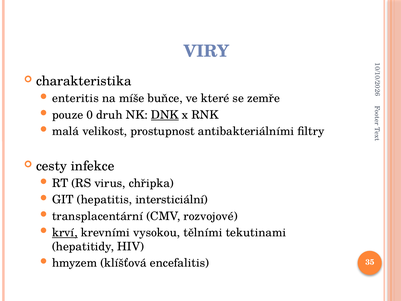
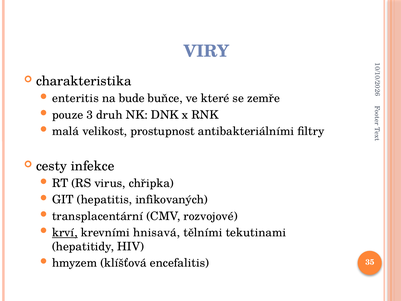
míše: míše -> bude (132, 98)
pouze 0: 0 -> 3 (90, 115)
DNK underline: present -> none (165, 115)
intersticiální: intersticiální -> infikovaných (172, 200)
vysokou: vysokou -> hnisavá (157, 232)
